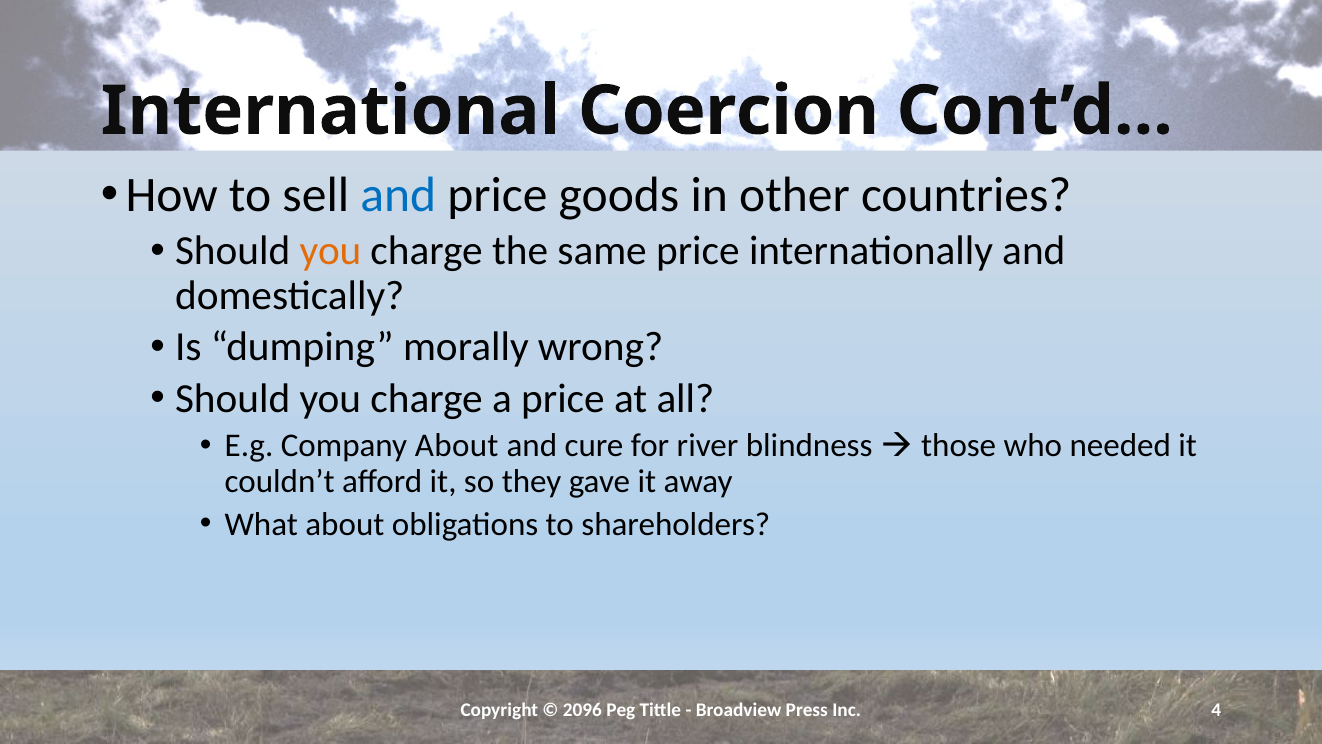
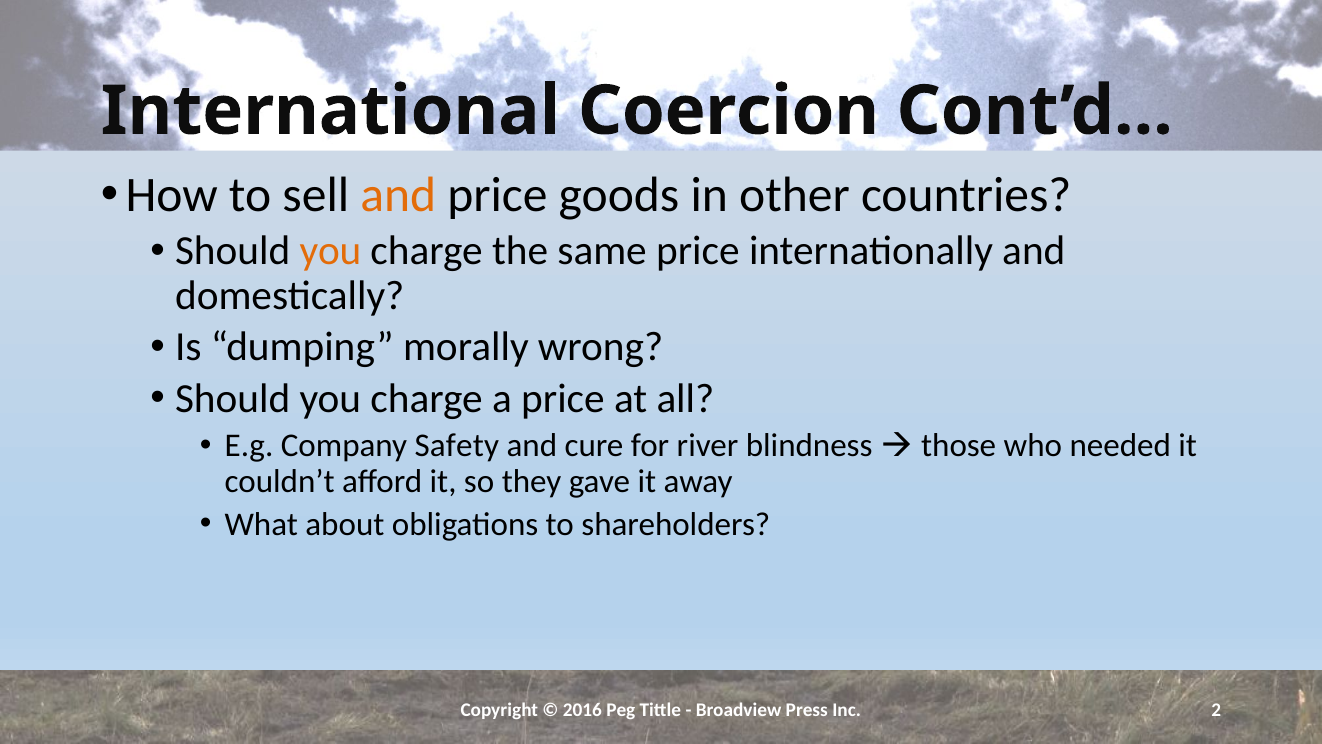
and colour: blue -> orange (398, 195)
Company About: About -> Safety (457, 446)
2096: 2096 -> 2016 (582, 710)
4: 4 -> 2 (1216, 710)
